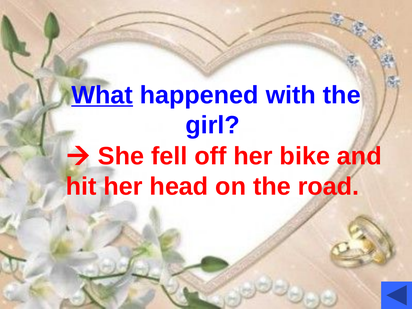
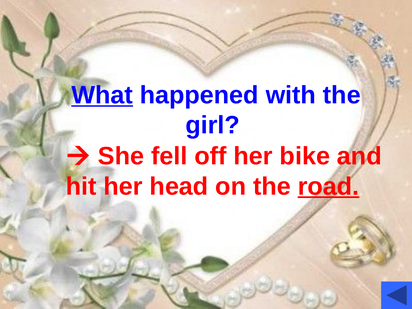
road underline: none -> present (329, 186)
